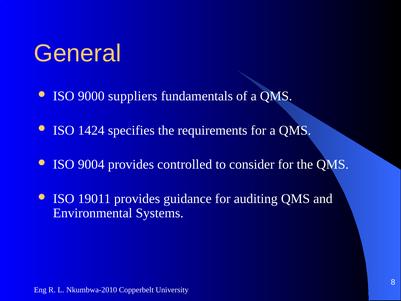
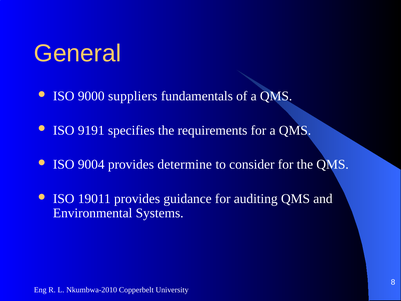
1424: 1424 -> 9191 (91, 130)
controlled: controlled -> determine (185, 164)
